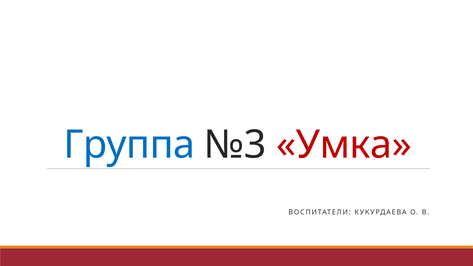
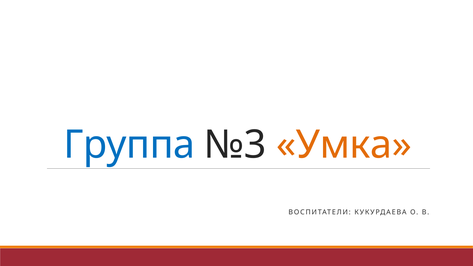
Умка colour: red -> orange (344, 145)
